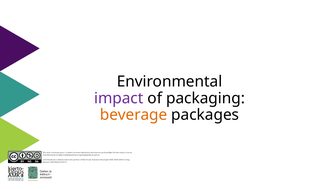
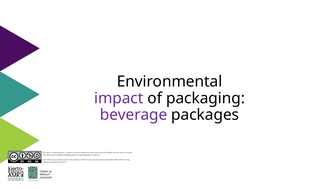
beverage colour: orange -> purple (134, 115)
